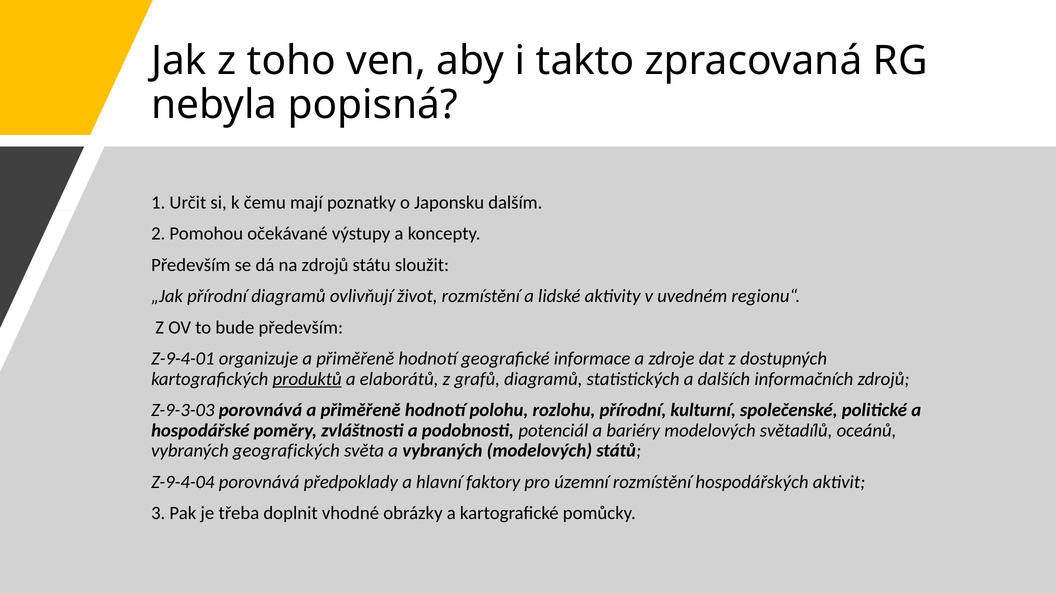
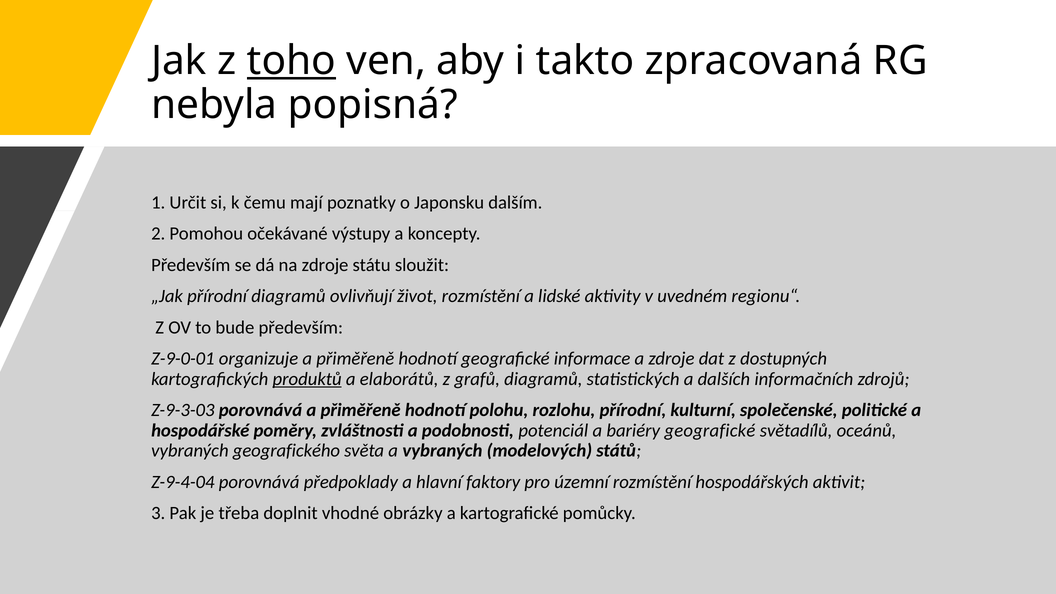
toho underline: none -> present (291, 61)
na zdrojů: zdrojů -> zdroje (325, 265)
Z-9-4-01: Z-9-4-01 -> Z-9-0-01 (183, 359)
bariéry modelových: modelových -> geografické (710, 430)
geografických: geografických -> geografického (286, 451)
